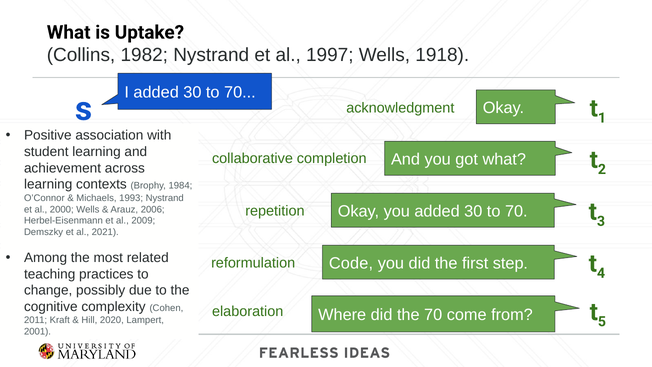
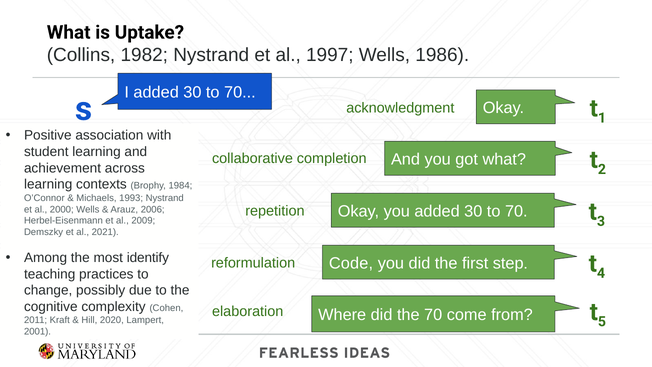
1918: 1918 -> 1986 (442, 55)
related: related -> identify (148, 258)
